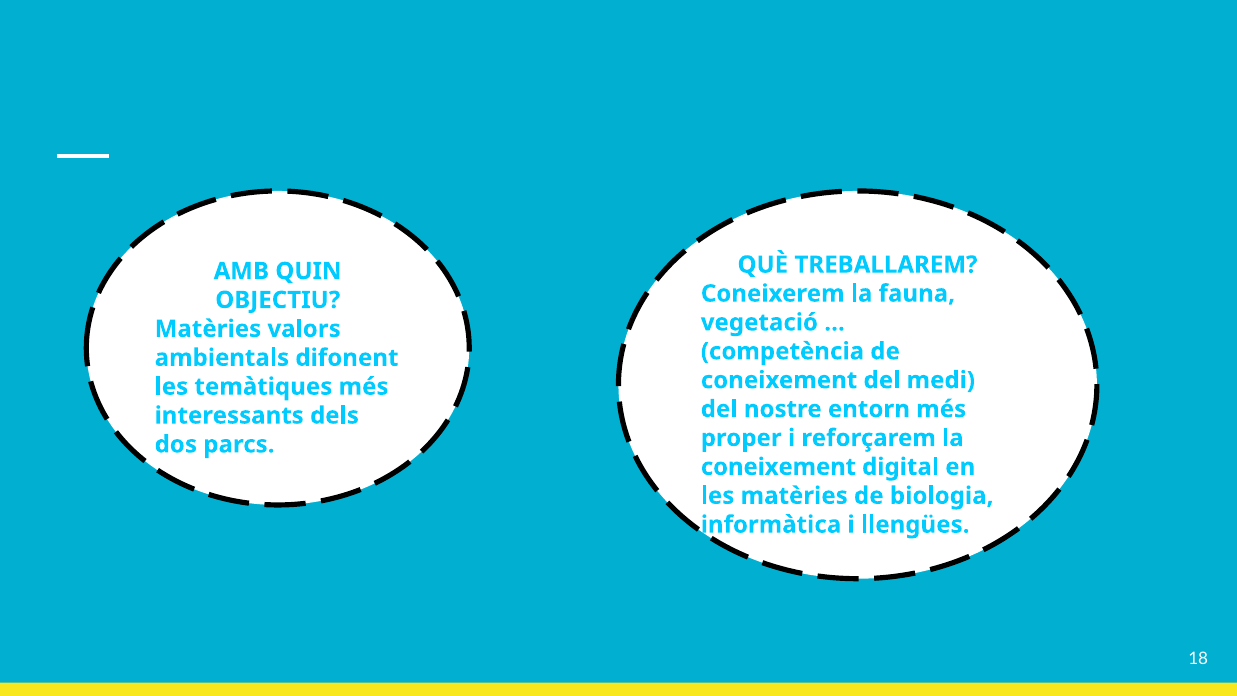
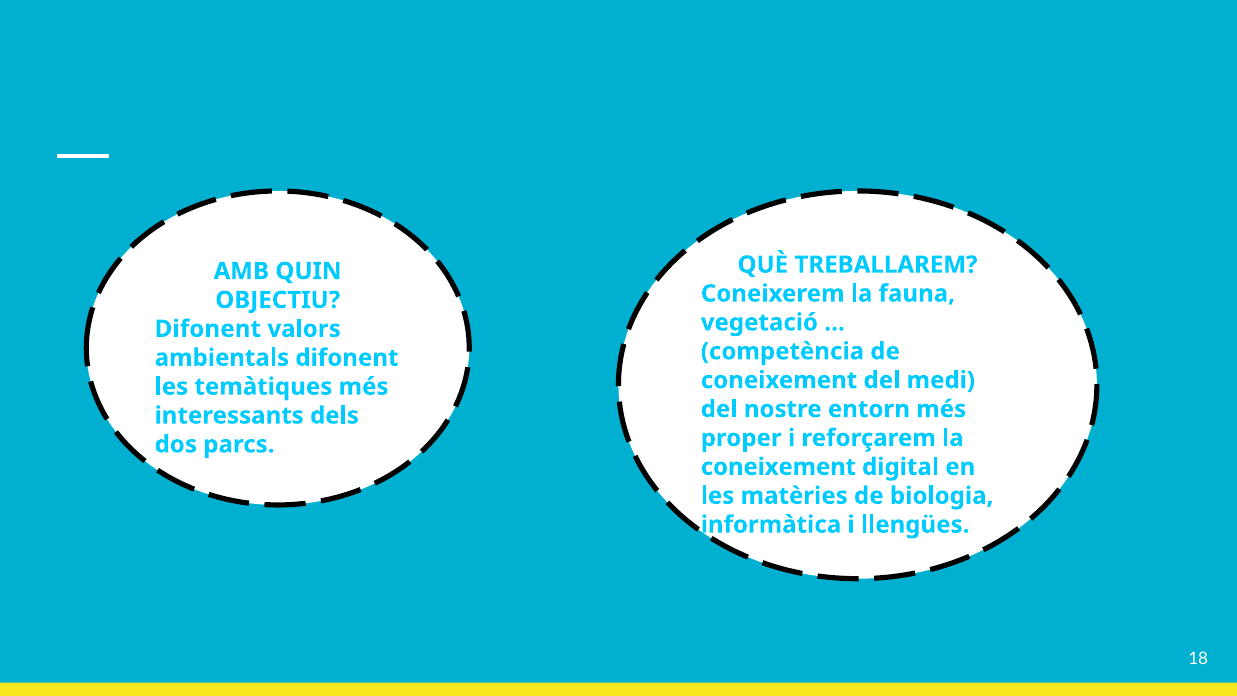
Matèries: Matèries -> Difonent (208, 329)
